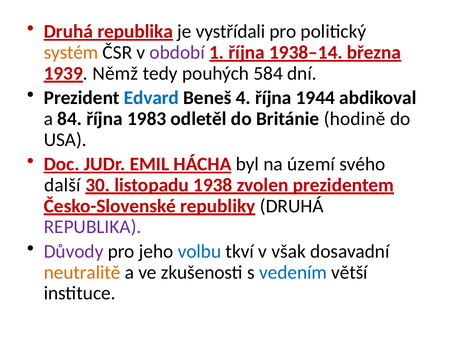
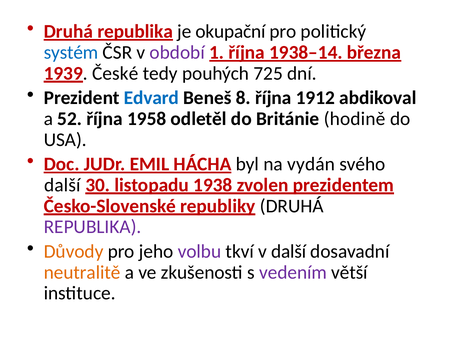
vystřídali: vystřídali -> okupační (231, 32)
systém colour: orange -> blue (71, 52)
Němž: Němž -> České (115, 73)
584: 584 -> 725 (268, 73)
4: 4 -> 8 (243, 98)
1944: 1944 -> 1912 (315, 98)
84: 84 -> 52 (70, 119)
1983: 1983 -> 1958 (147, 119)
území: území -> vydán (311, 164)
Důvody colour: purple -> orange (74, 251)
volbu colour: blue -> purple (200, 251)
v však: však -> další (289, 251)
vedením colour: blue -> purple (293, 272)
